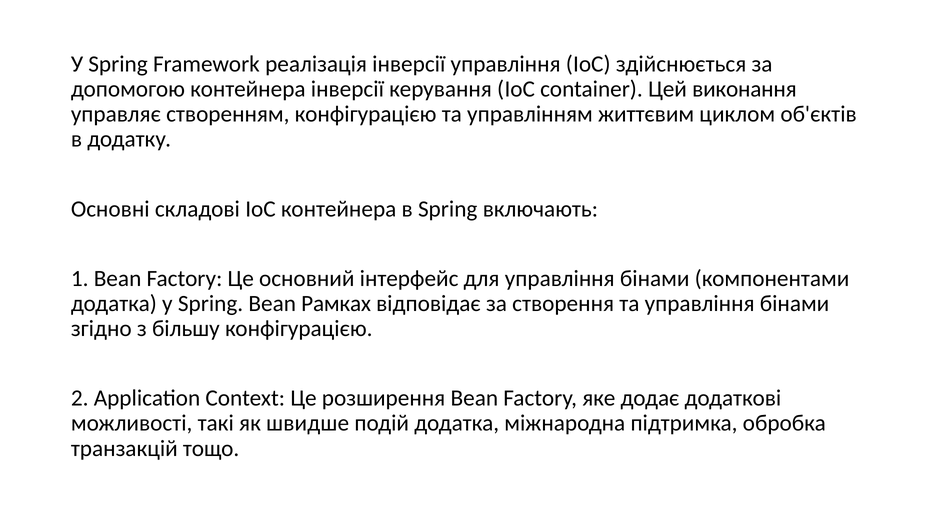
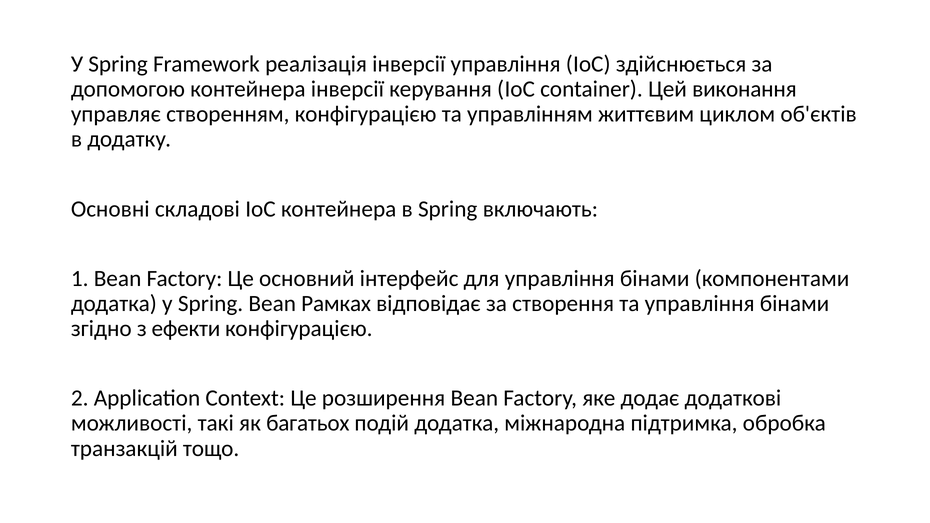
більшу: більшу -> ефекти (186, 329)
швидше: швидше -> багатьох (308, 423)
